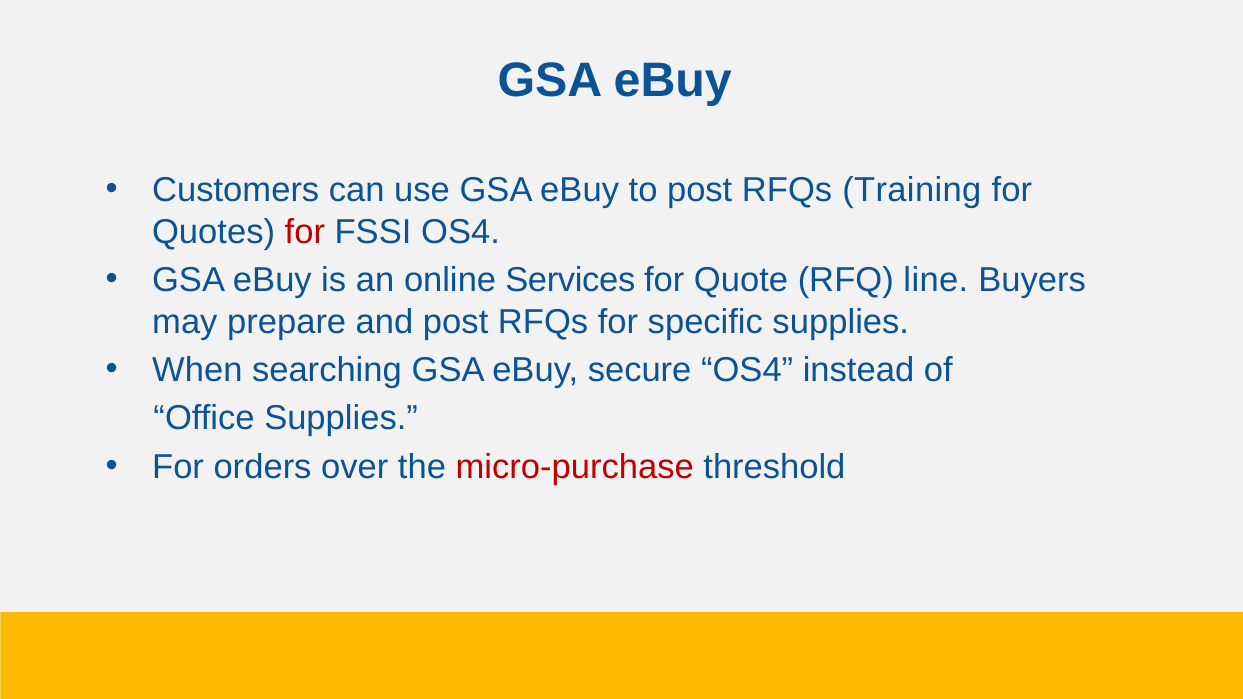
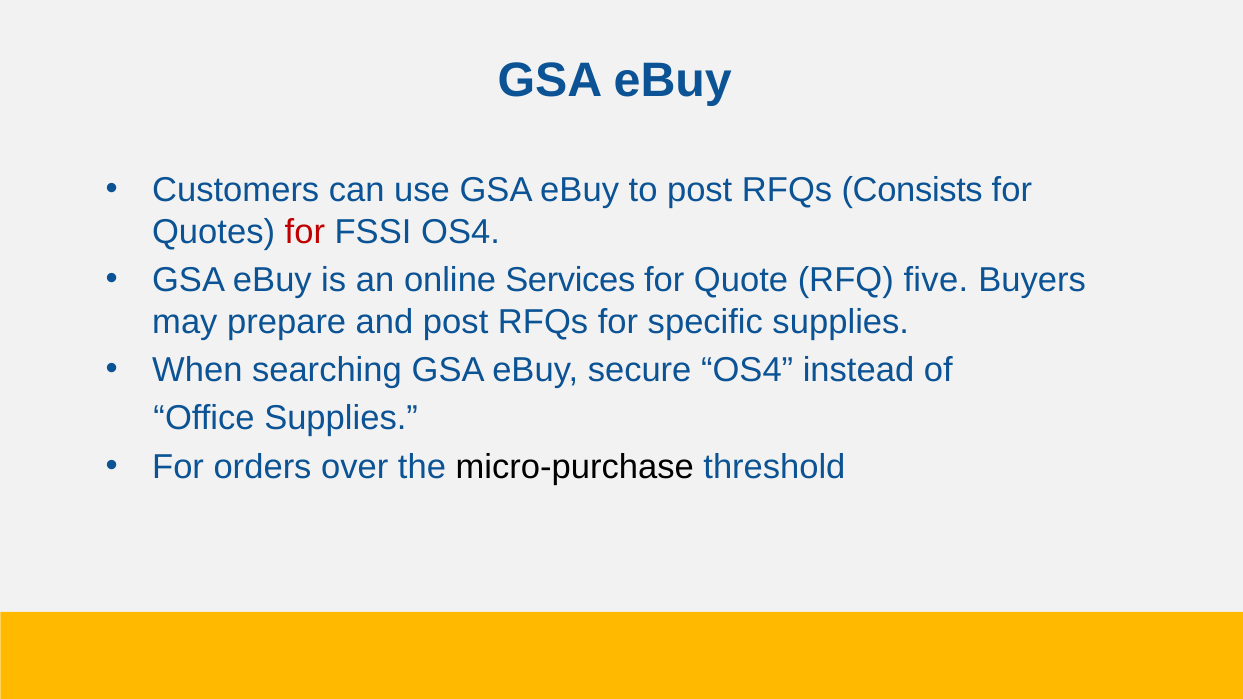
Training: Training -> Consists (912, 191)
line: line -> five (936, 280)
micro-purchase colour: red -> black (575, 467)
